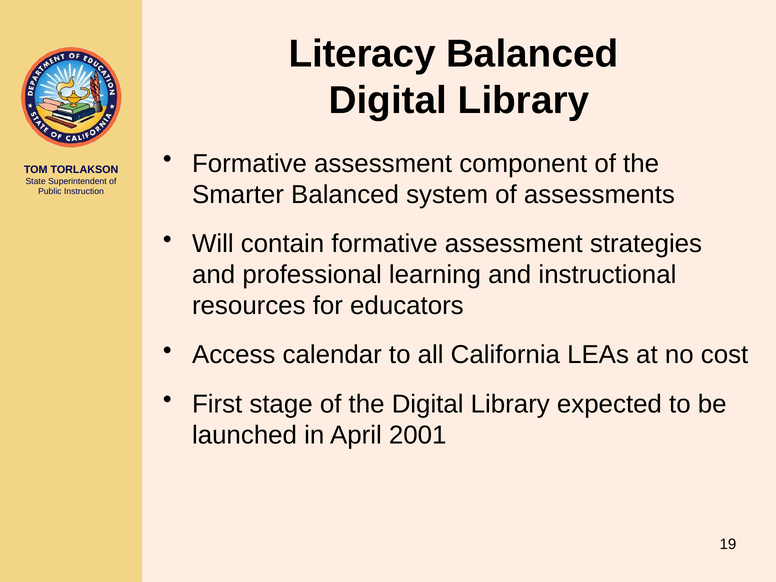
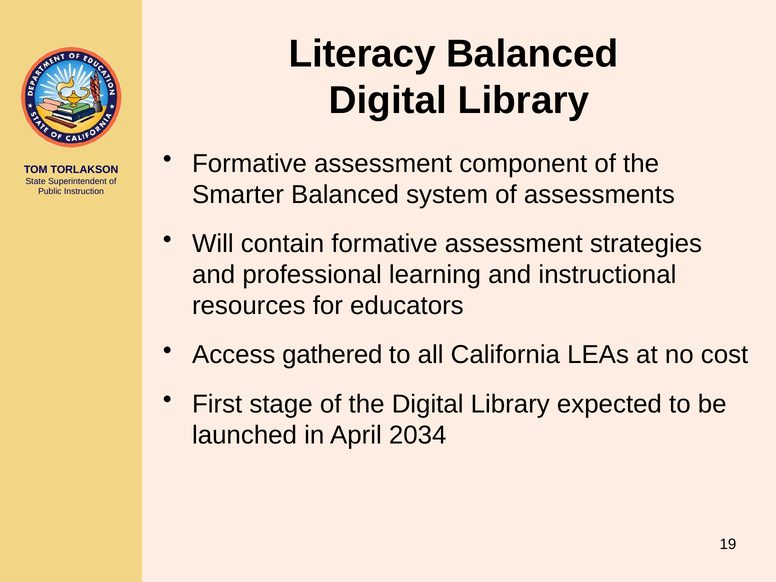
calendar: calendar -> gathered (332, 355)
2001: 2001 -> 2034 (418, 435)
